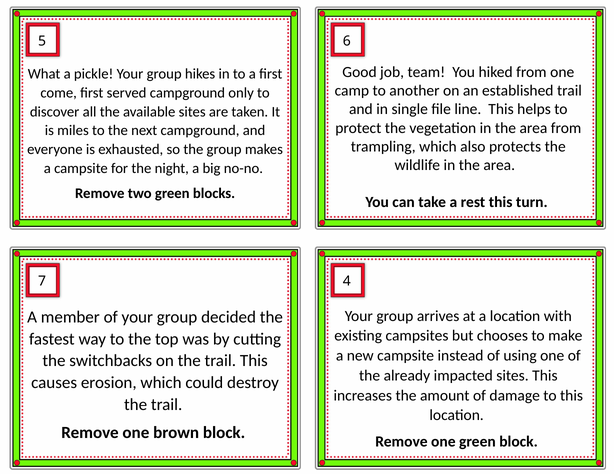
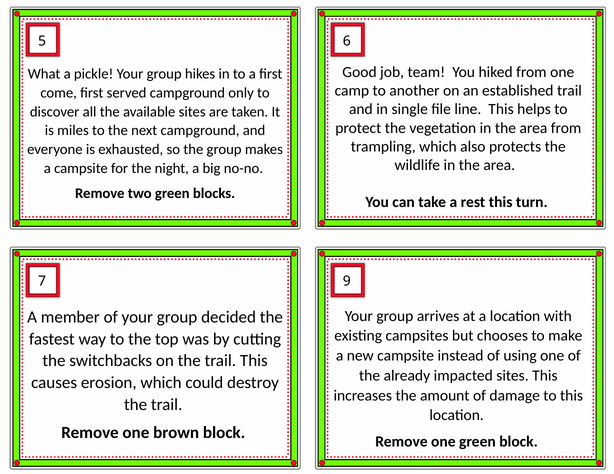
4: 4 -> 9 (347, 282)
